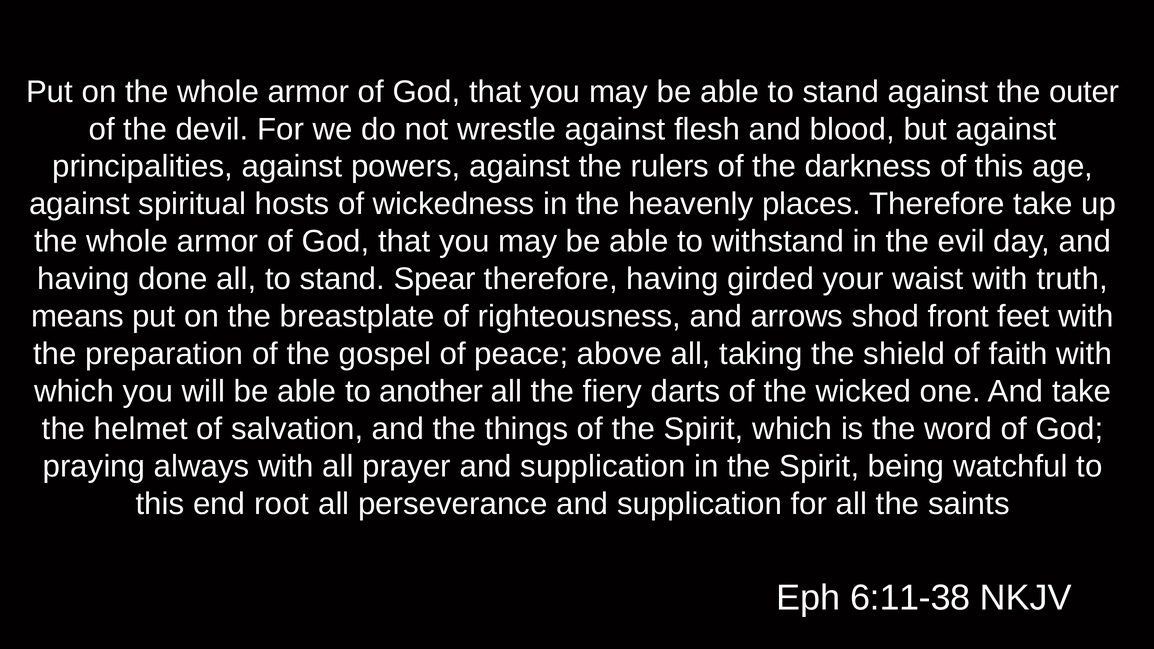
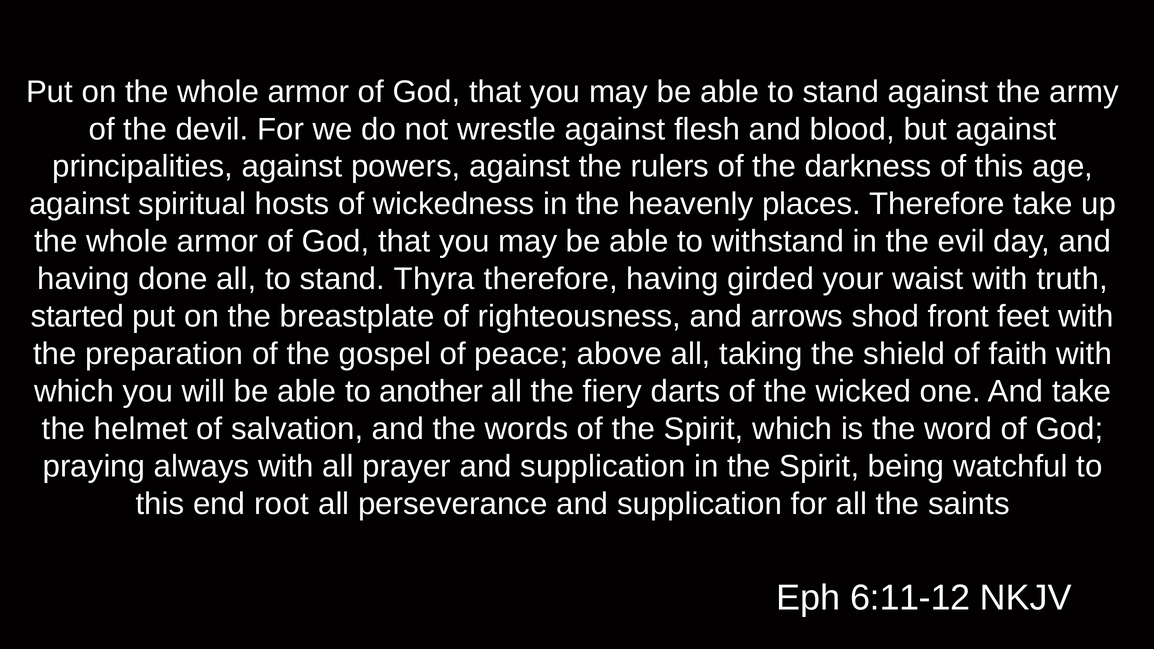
outer: outer -> army (1084, 92)
Spear: Spear -> Thyra (434, 279)
means: means -> started (78, 317)
things: things -> words (527, 429)
6:11-38: 6:11-38 -> 6:11-12 (910, 598)
